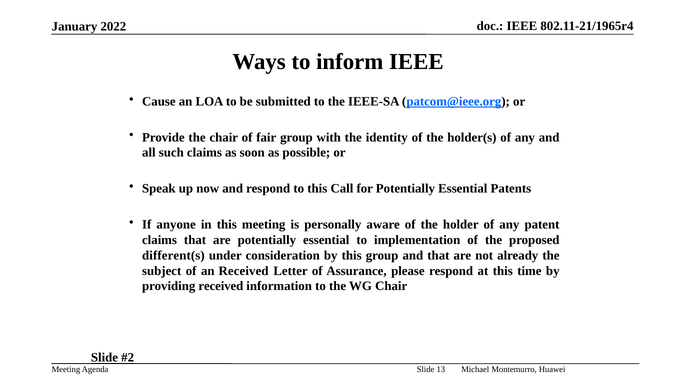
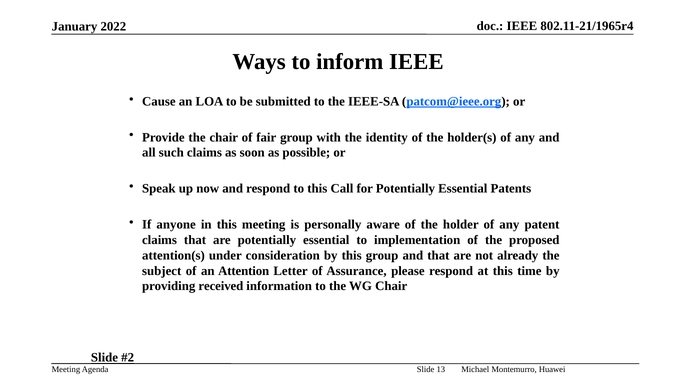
different(s: different(s -> attention(s (173, 256)
an Received: Received -> Attention (244, 271)
